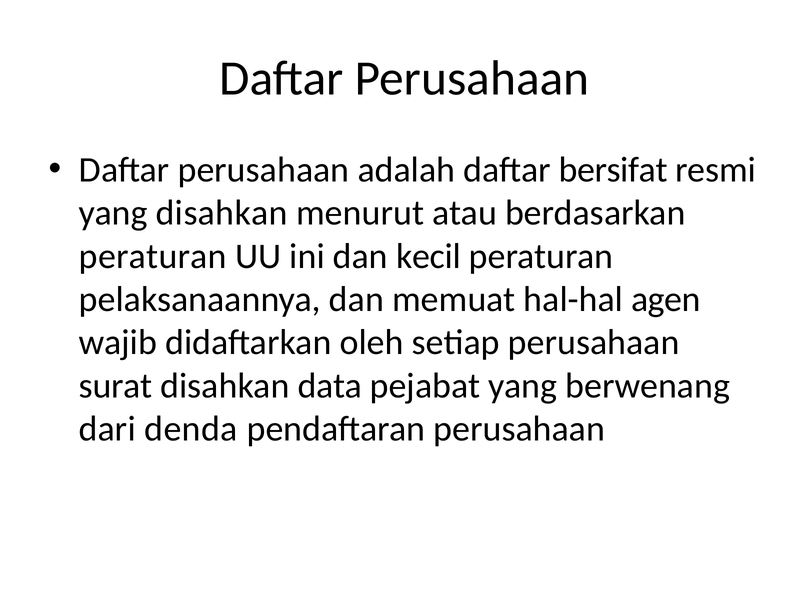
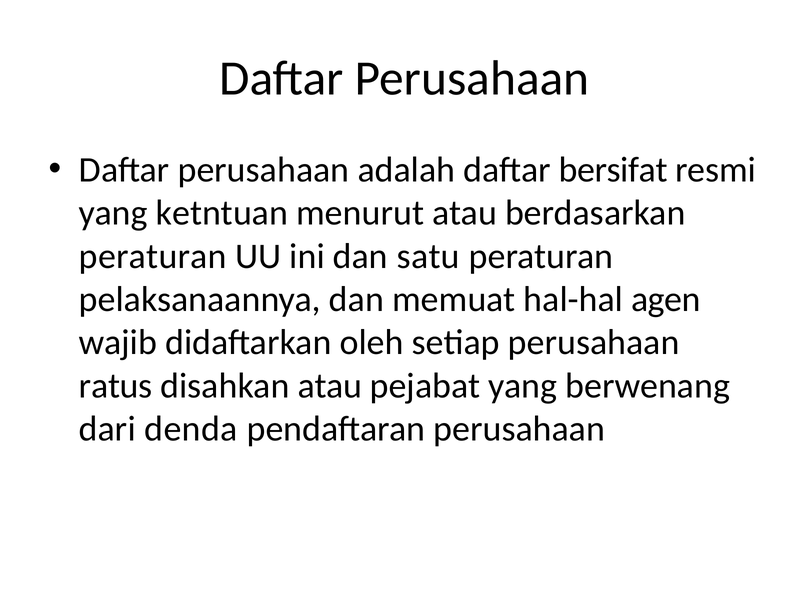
yang disahkan: disahkan -> ketntuan (222, 213)
kecil: kecil -> satu (428, 256)
surat: surat -> ratus (116, 385)
disahkan data: data -> atau (330, 385)
